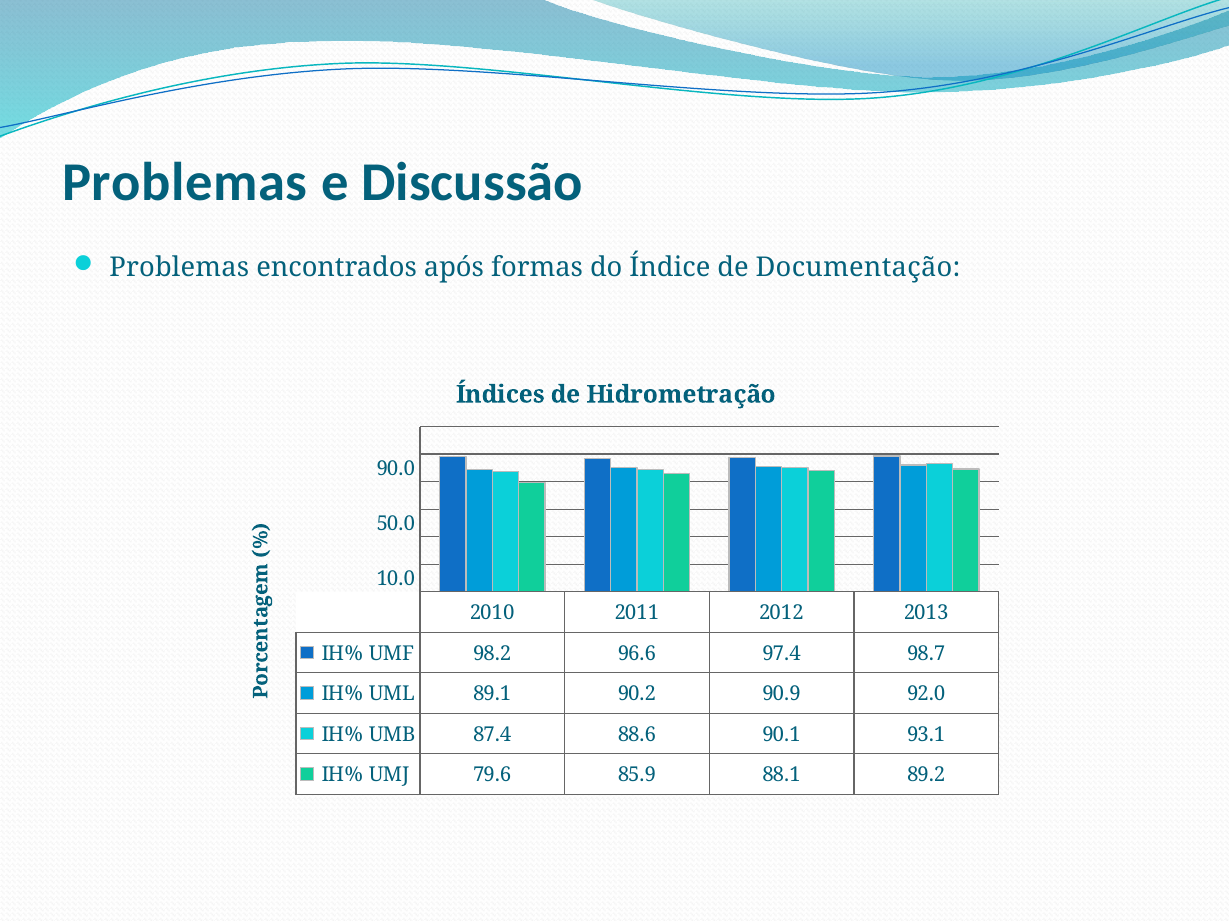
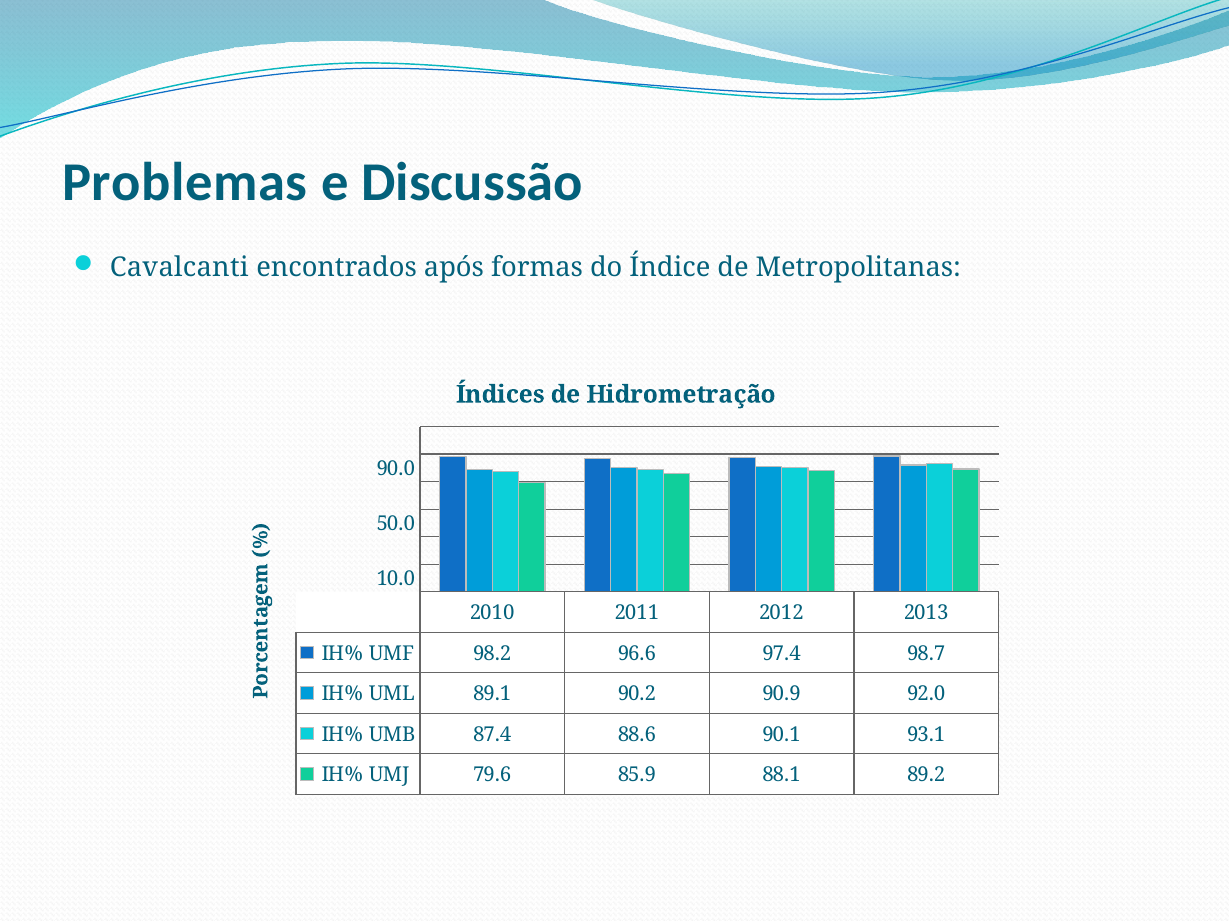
Problemas: Problemas -> Cavalcanti (179, 268)
Documentação: Documentação -> Metropolitanas (858, 268)
